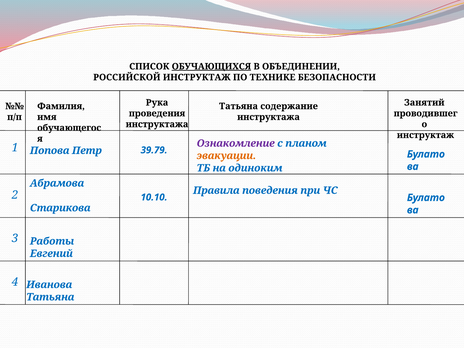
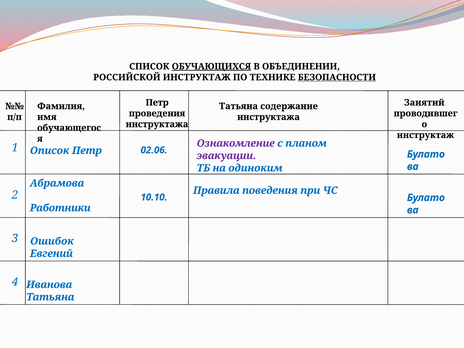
БЕЗОПАСНОСТИ underline: none -> present (337, 77)
Рука: Рука -> Петр (157, 103)
Попова: Попова -> Описок (50, 151)
39.79: 39.79 -> 02.06 (154, 150)
эвакуации colour: orange -> purple (226, 156)
Старикова: Старикова -> Работники (60, 208)
Работы: Работы -> Ошибок (52, 241)
